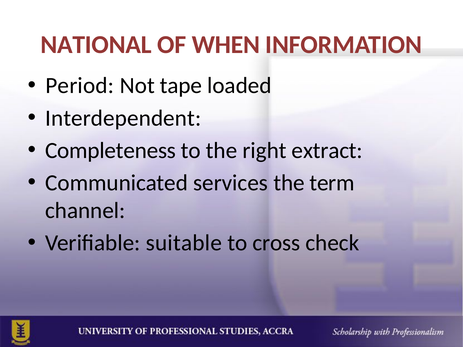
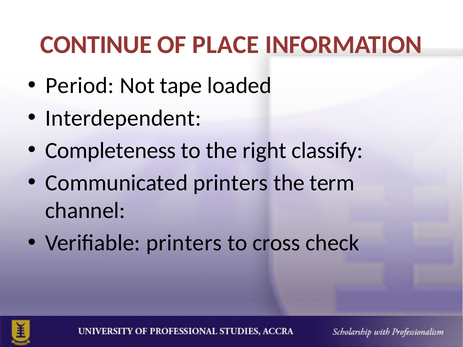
NATIONAL: NATIONAL -> CONTINUE (96, 45)
WHEN: WHEN -> PLACE (226, 45)
extract: extract -> classify (327, 151)
Communicated services: services -> printers (231, 183)
Verifiable suitable: suitable -> printers (184, 243)
